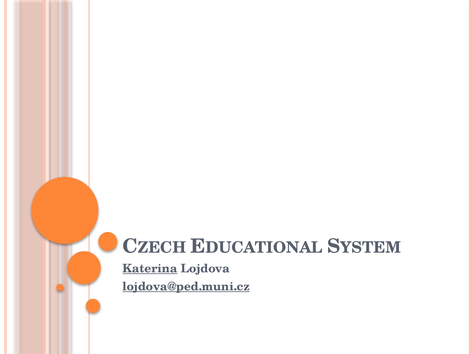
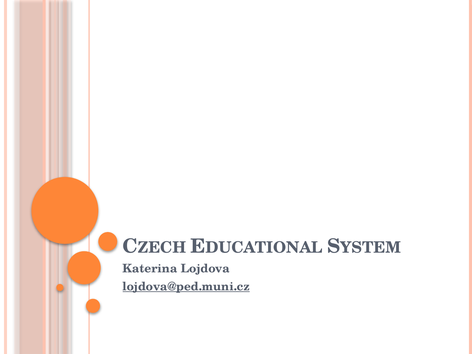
Katerina underline: present -> none (150, 268)
